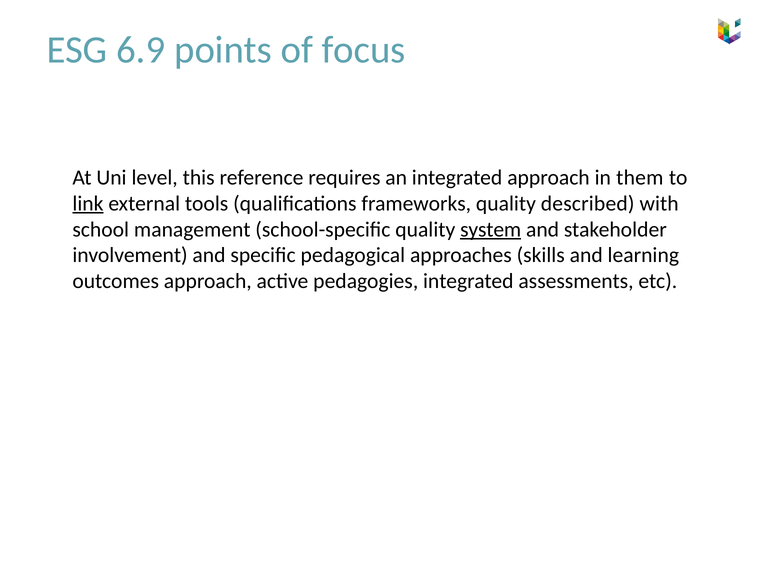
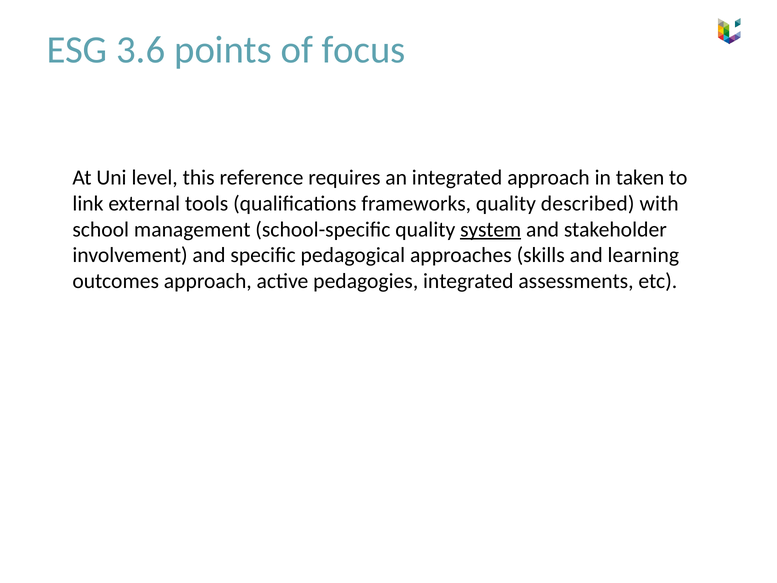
6.9: 6.9 -> 3.6 (141, 50)
them: them -> taken (640, 177)
link underline: present -> none (88, 203)
